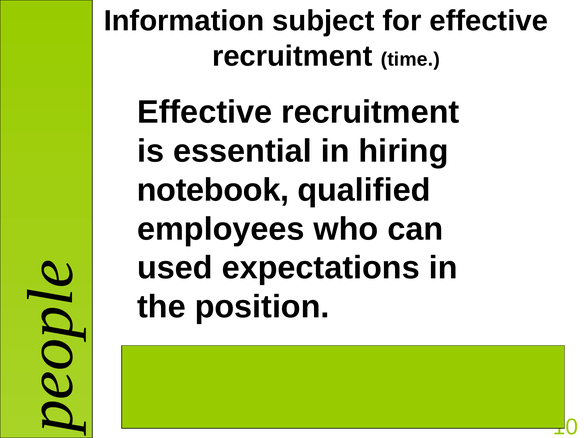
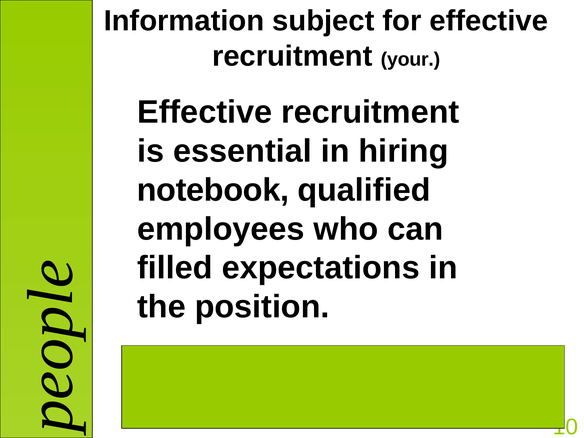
time: time -> your (410, 59)
used: used -> filled (175, 268)
